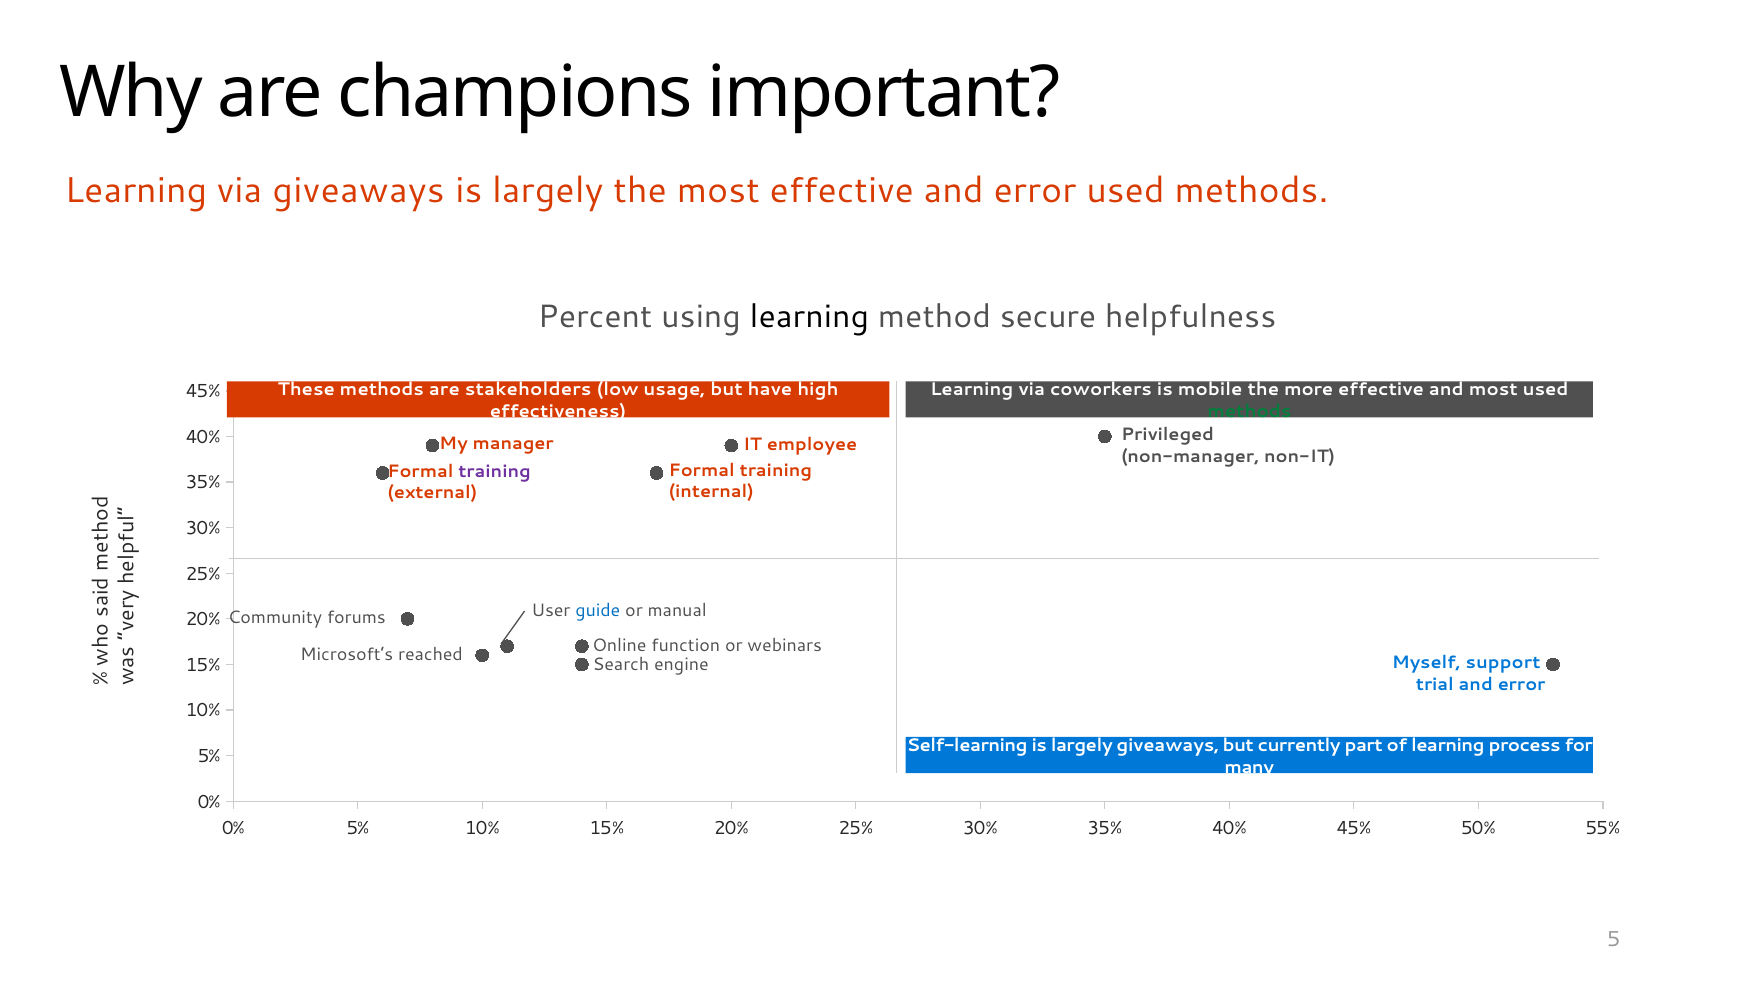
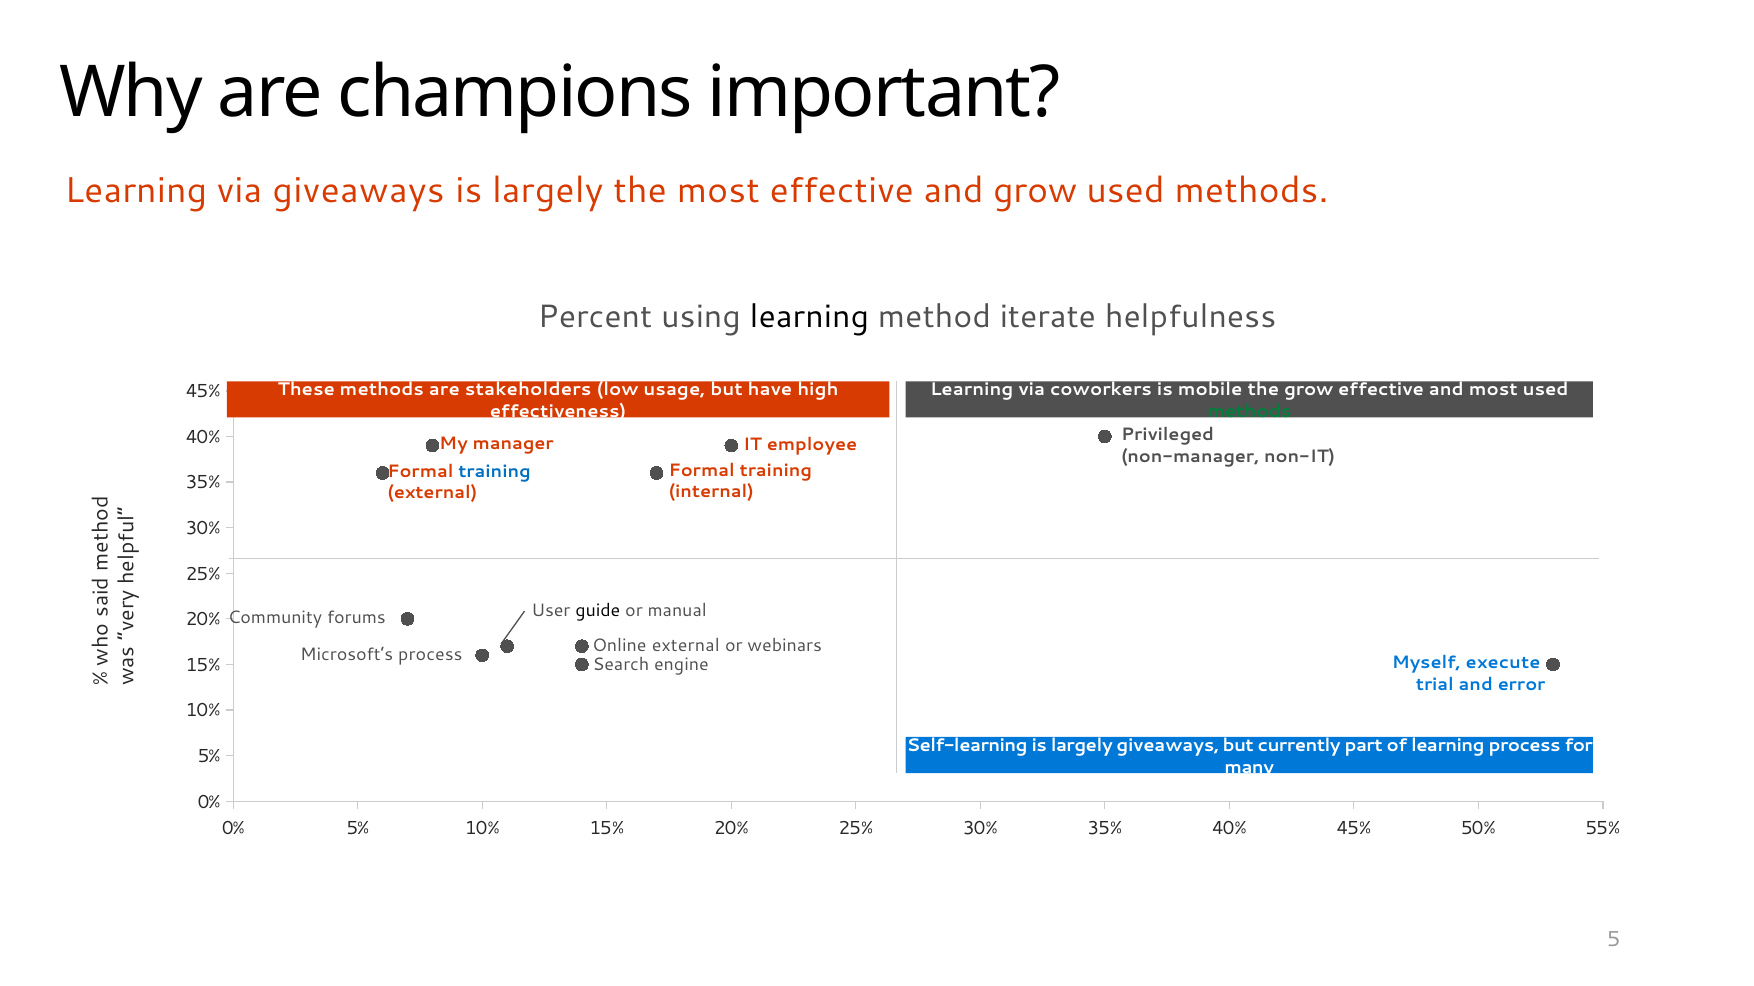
effective and error: error -> grow (1035, 191)
secure: secure -> iterate (1048, 317)
the more: more -> grow (1309, 390)
training colour: purple -> blue (495, 471)
guide colour: blue -> black (598, 611)
Online function: function -> external (686, 646)
Microsoft’s reached: reached -> process (430, 655)
support: support -> execute (1503, 663)
